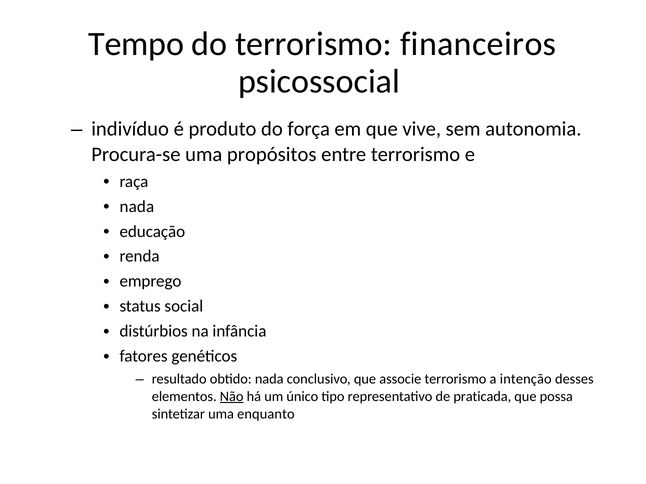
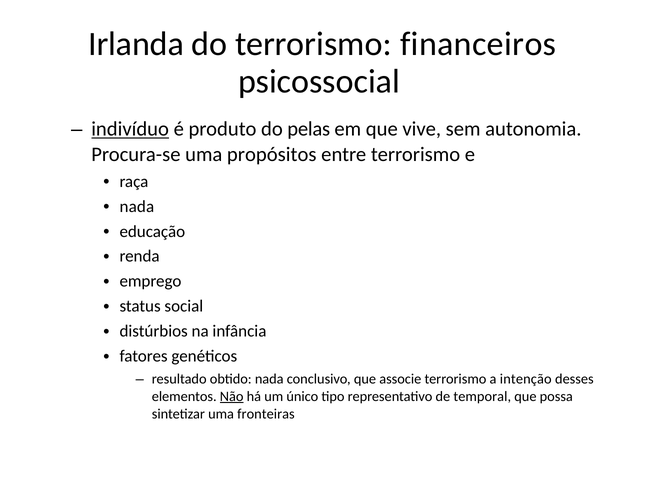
Tempo: Tempo -> Irlanda (136, 44)
indivíduo underline: none -> present (130, 129)
força: força -> pelas (309, 129)
praticada: praticada -> temporal (482, 397)
enquanto: enquanto -> fronteiras (266, 414)
